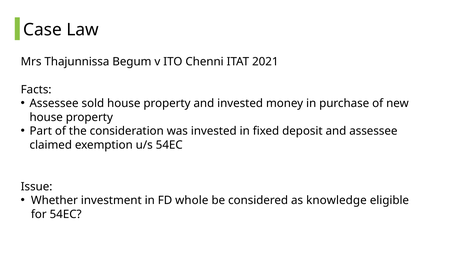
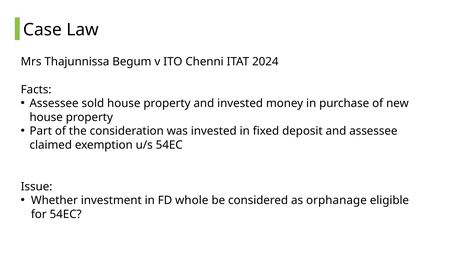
2021: 2021 -> 2024 (265, 62)
knowledge: knowledge -> orphanage (336, 200)
